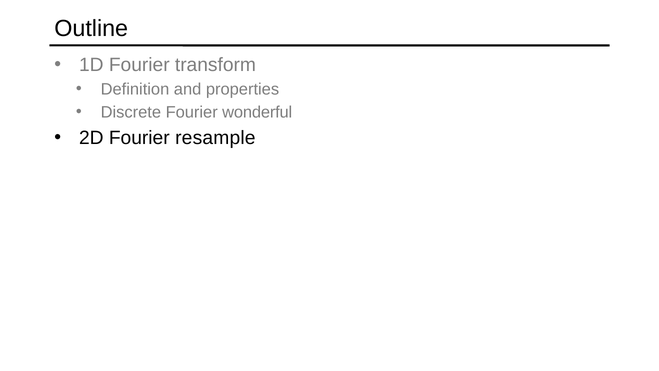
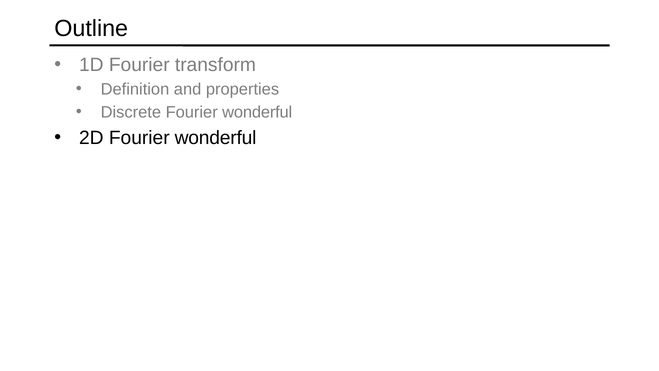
2D Fourier resample: resample -> wonderful (216, 138)
